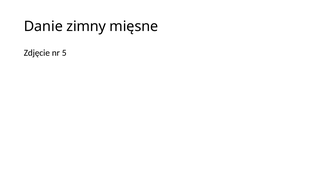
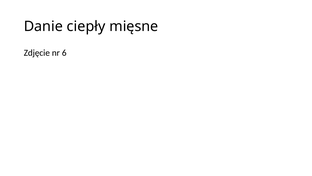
zimny: zimny -> ciepły (86, 26)
5: 5 -> 6 (64, 53)
